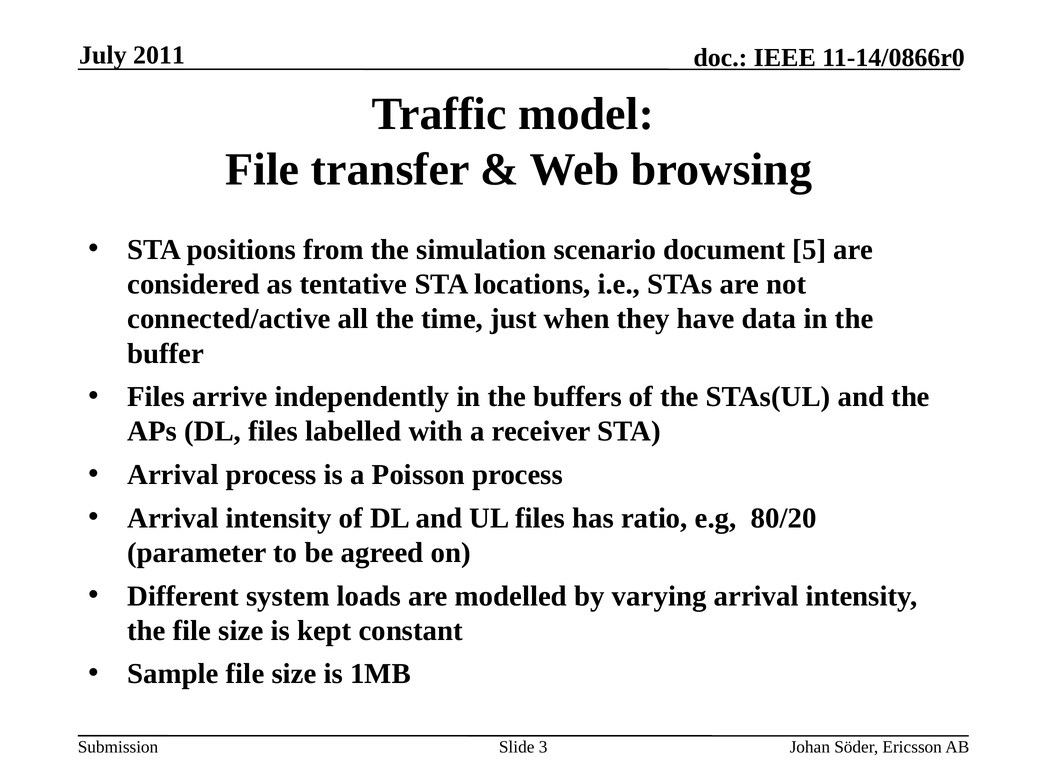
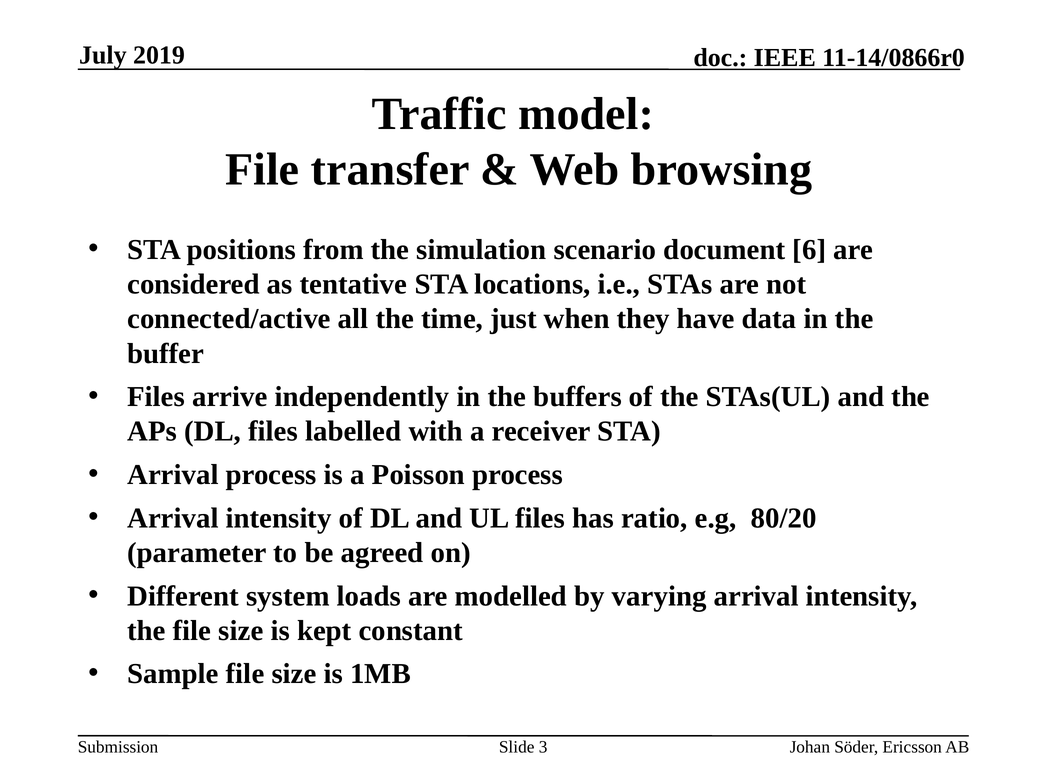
2011: 2011 -> 2019 (159, 55)
5: 5 -> 6 (809, 249)
